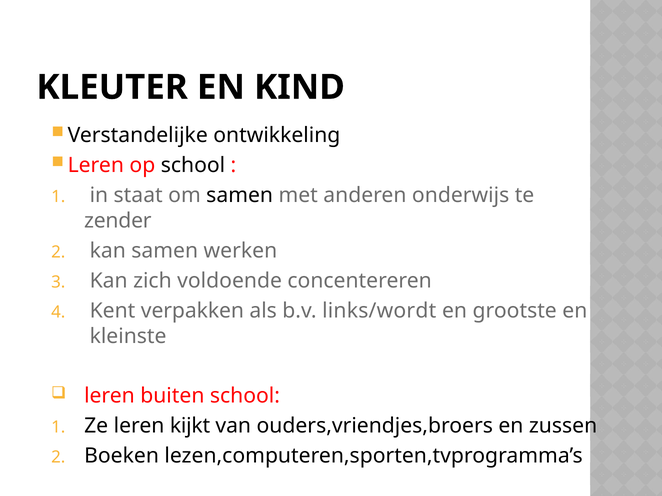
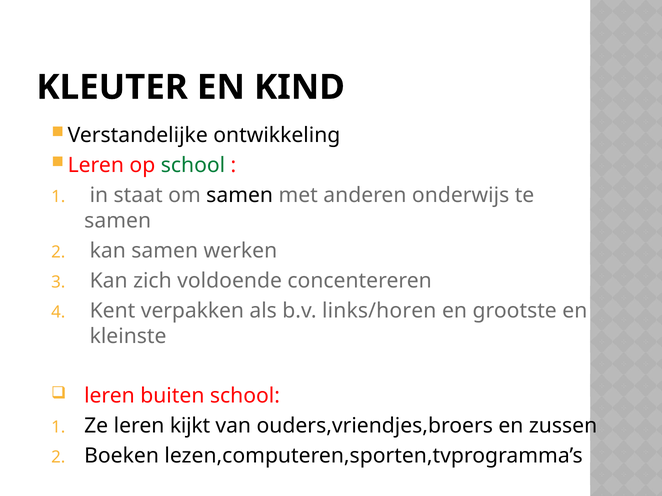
school colour: black -> green (193, 165)
zender: zender -> samen (118, 221)
links/wordt: links/wordt -> links/horen (379, 311)
